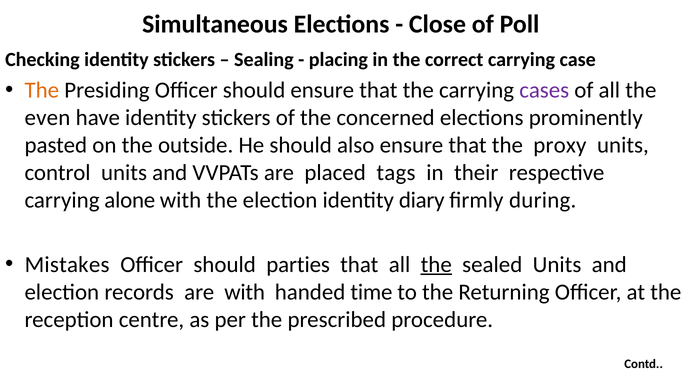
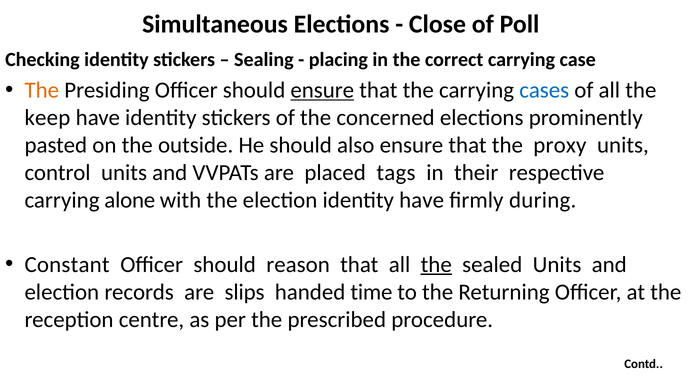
ensure underline: none -> present (322, 90)
cases colour: purple -> blue (544, 90)
even: even -> keep (47, 118)
identity diary: diary -> have (422, 200)
Mistakes: Mistakes -> Constant (67, 265)
parties: parties -> reason (298, 265)
are with: with -> slips (245, 292)
